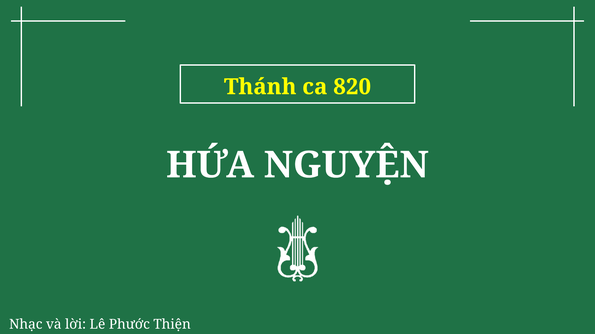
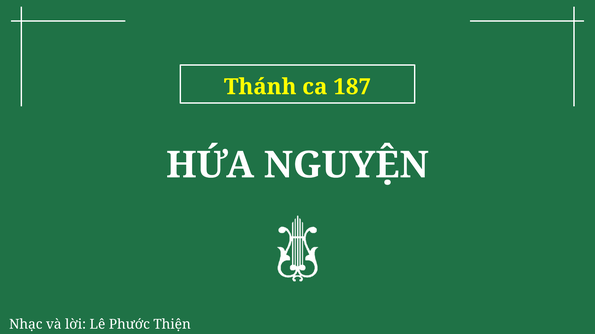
820: 820 -> 187 (352, 87)
